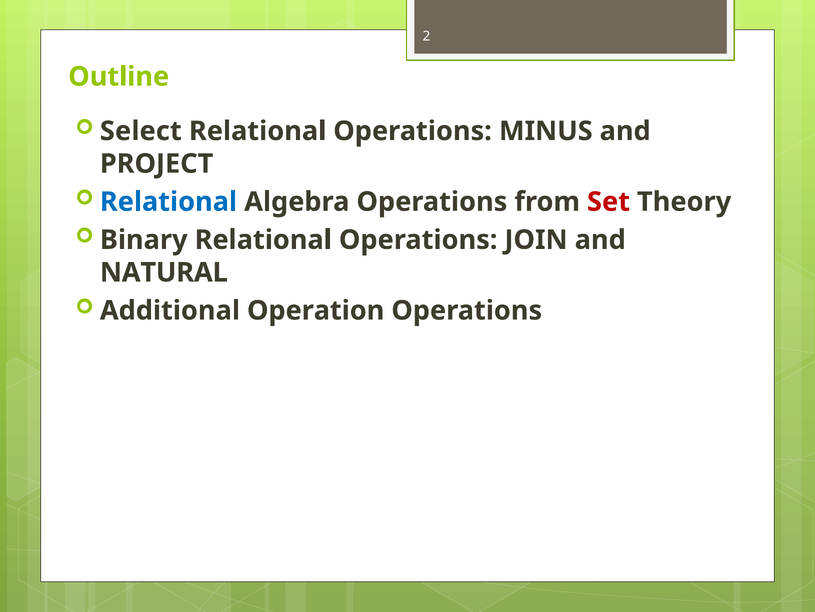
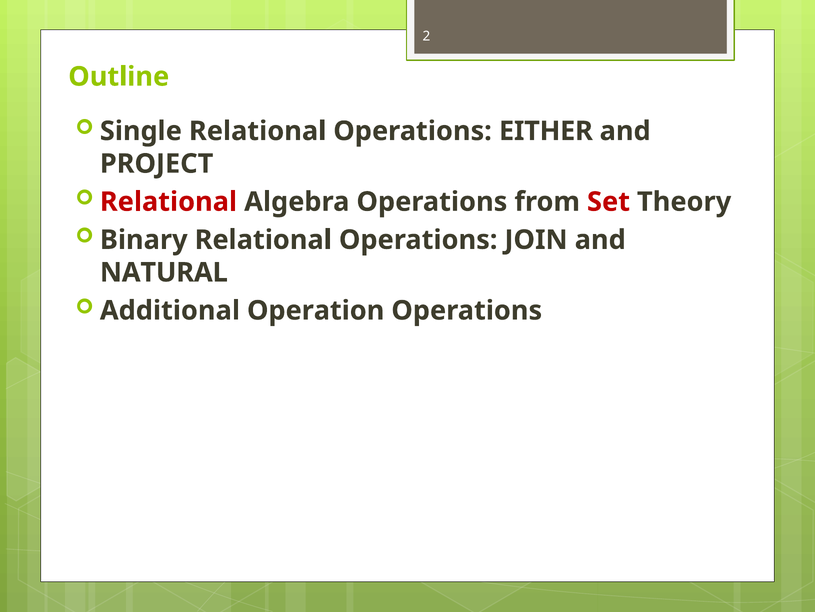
Select: Select -> Single (141, 131)
MINUS: MINUS -> EITHER (546, 131)
Relational colour: blue -> red (168, 202)
